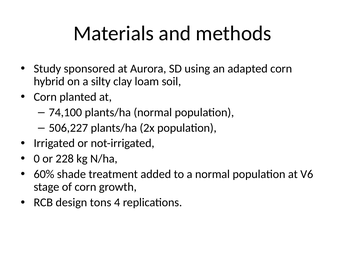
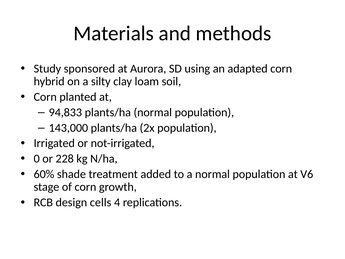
74,100: 74,100 -> 94,833 (65, 112)
506,227: 506,227 -> 143,000 (68, 128)
tons: tons -> cells (101, 202)
